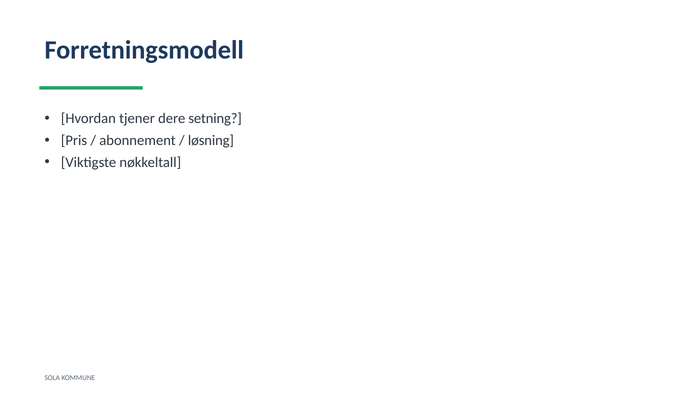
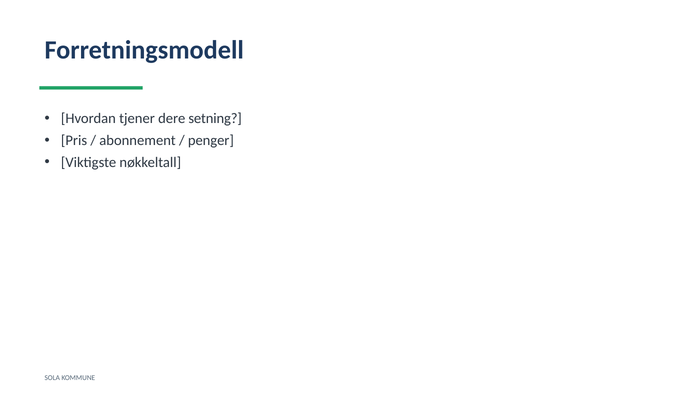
løsning: løsning -> penger (211, 140)
